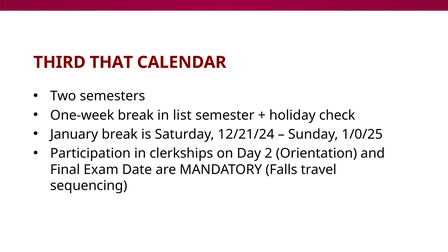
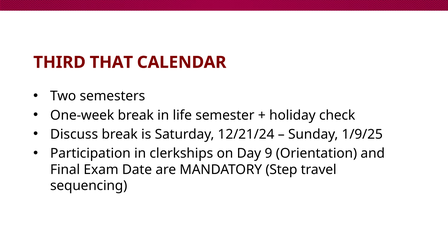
list: list -> life (182, 115)
January: January -> Discuss (74, 134)
1/0/25: 1/0/25 -> 1/9/25 (362, 134)
2: 2 -> 9 (269, 153)
Falls: Falls -> Step (281, 170)
